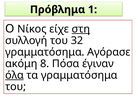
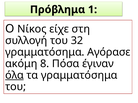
στη underline: present -> none (81, 29)
